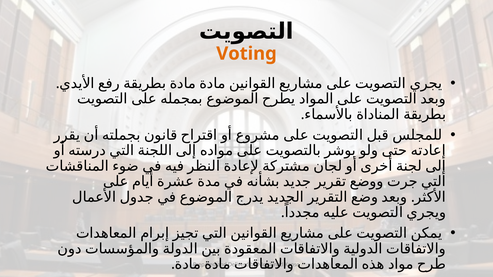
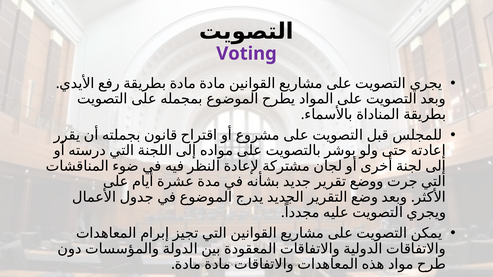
Voting colour: orange -> purple (247, 54)
